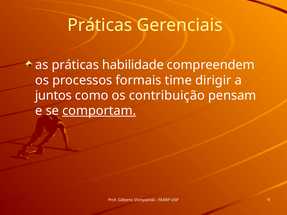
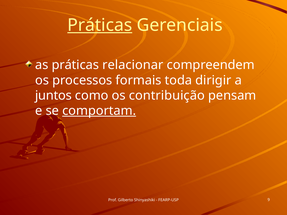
Práticas underline: none -> present (100, 25)
habilidade: habilidade -> relacionar (133, 65)
time: time -> toda (178, 80)
